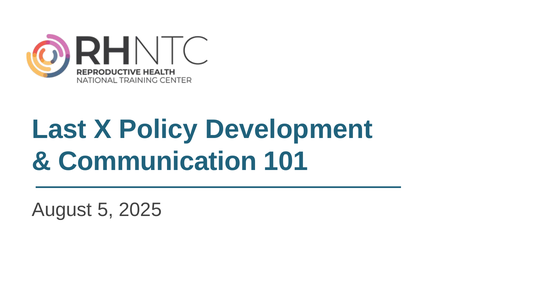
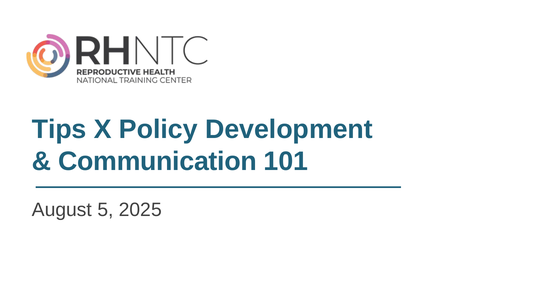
Last: Last -> Tips (59, 129)
